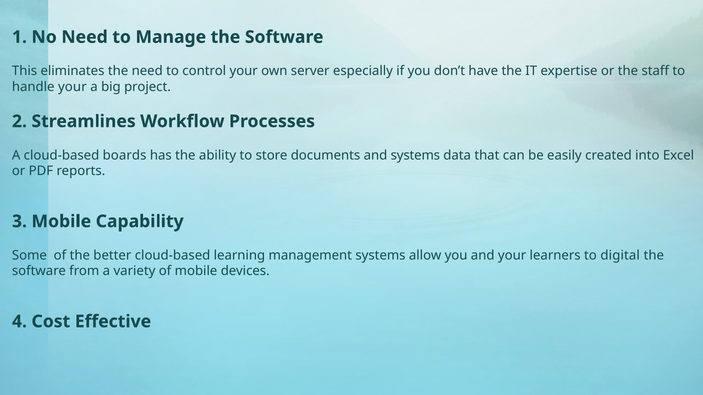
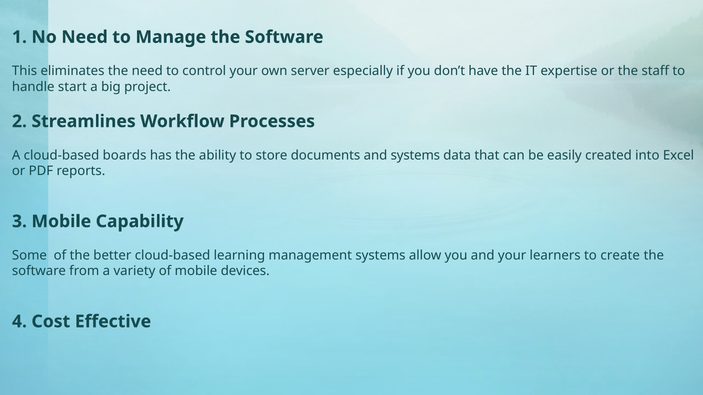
handle your: your -> start (72, 87)
digital: digital -> create (620, 256)
